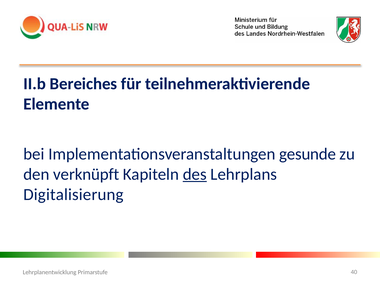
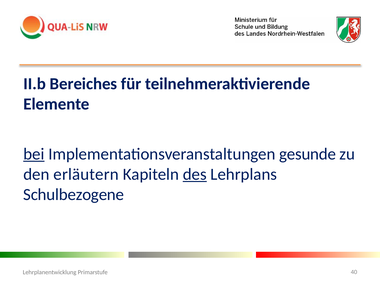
bei underline: none -> present (34, 154)
verknüpft: verknüpft -> erläutern (86, 174)
Digitalisierung: Digitalisierung -> Schulbezogene (74, 195)
